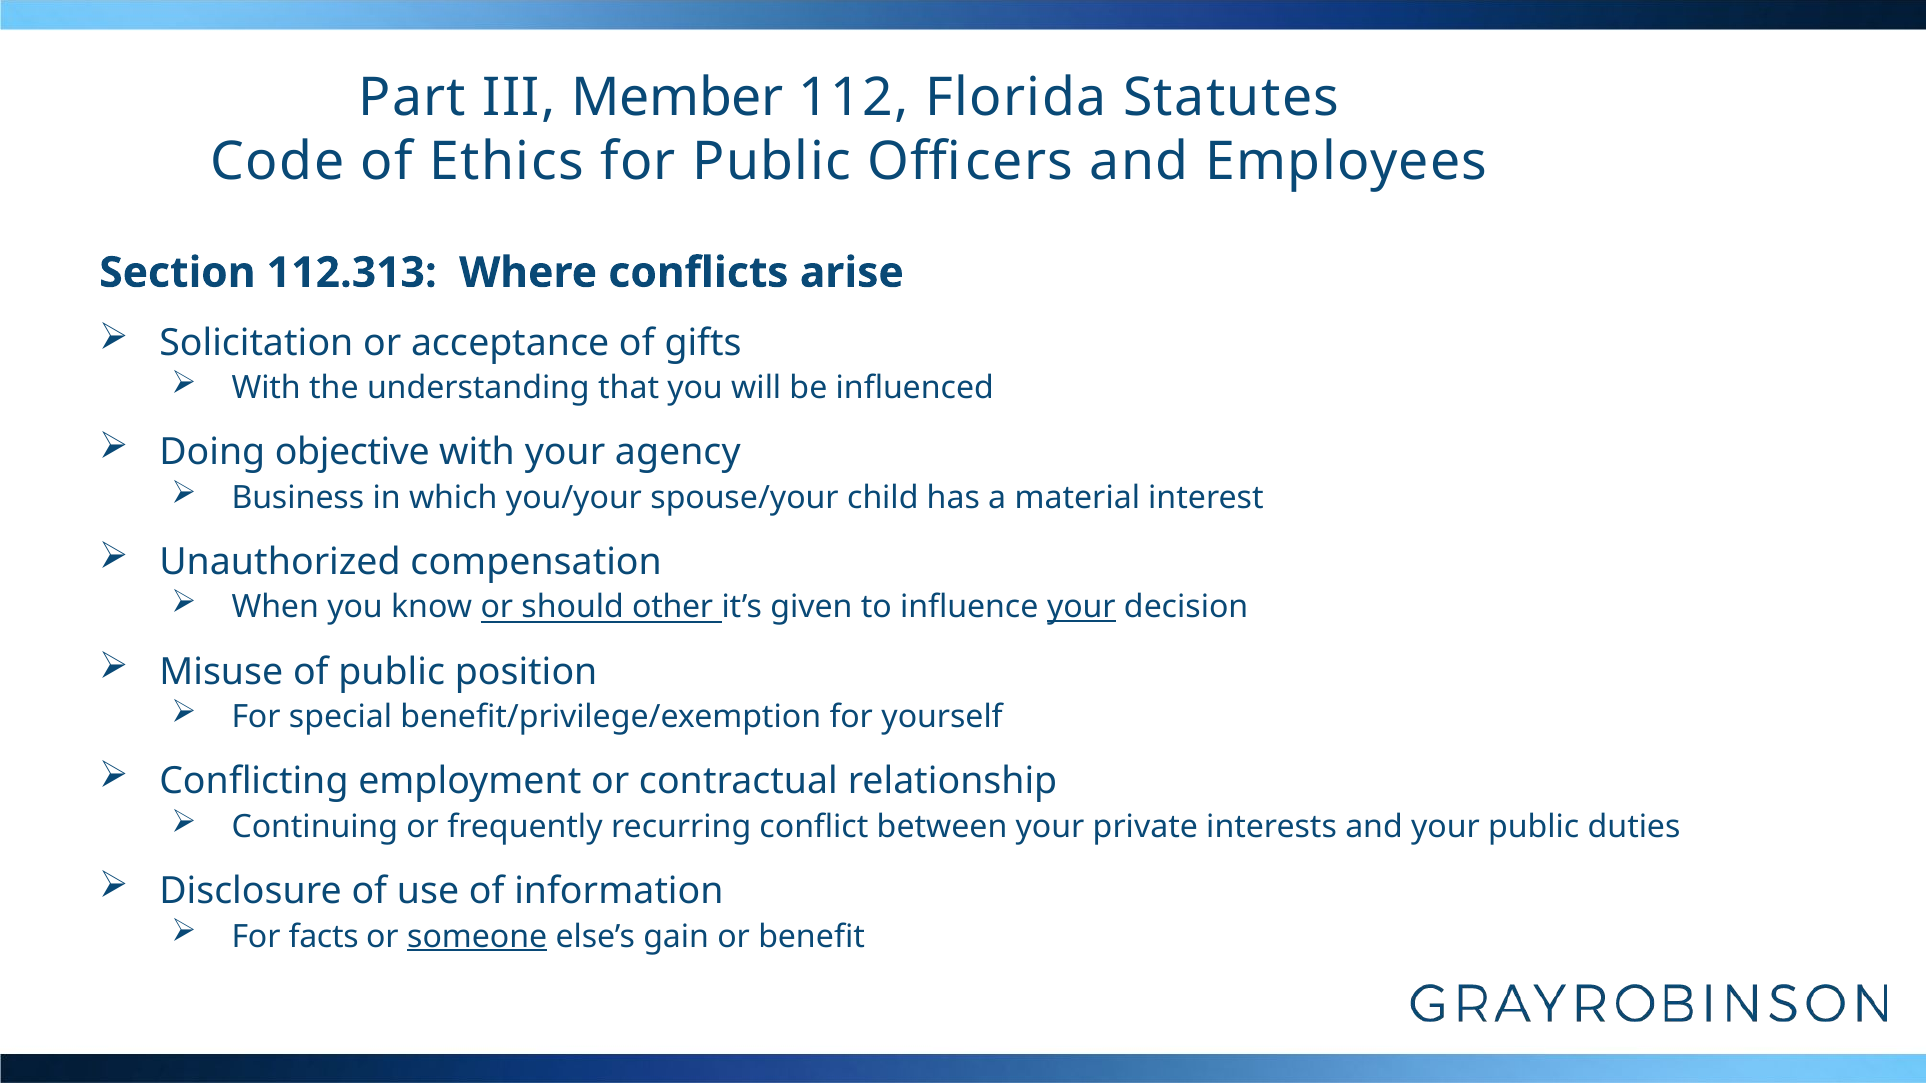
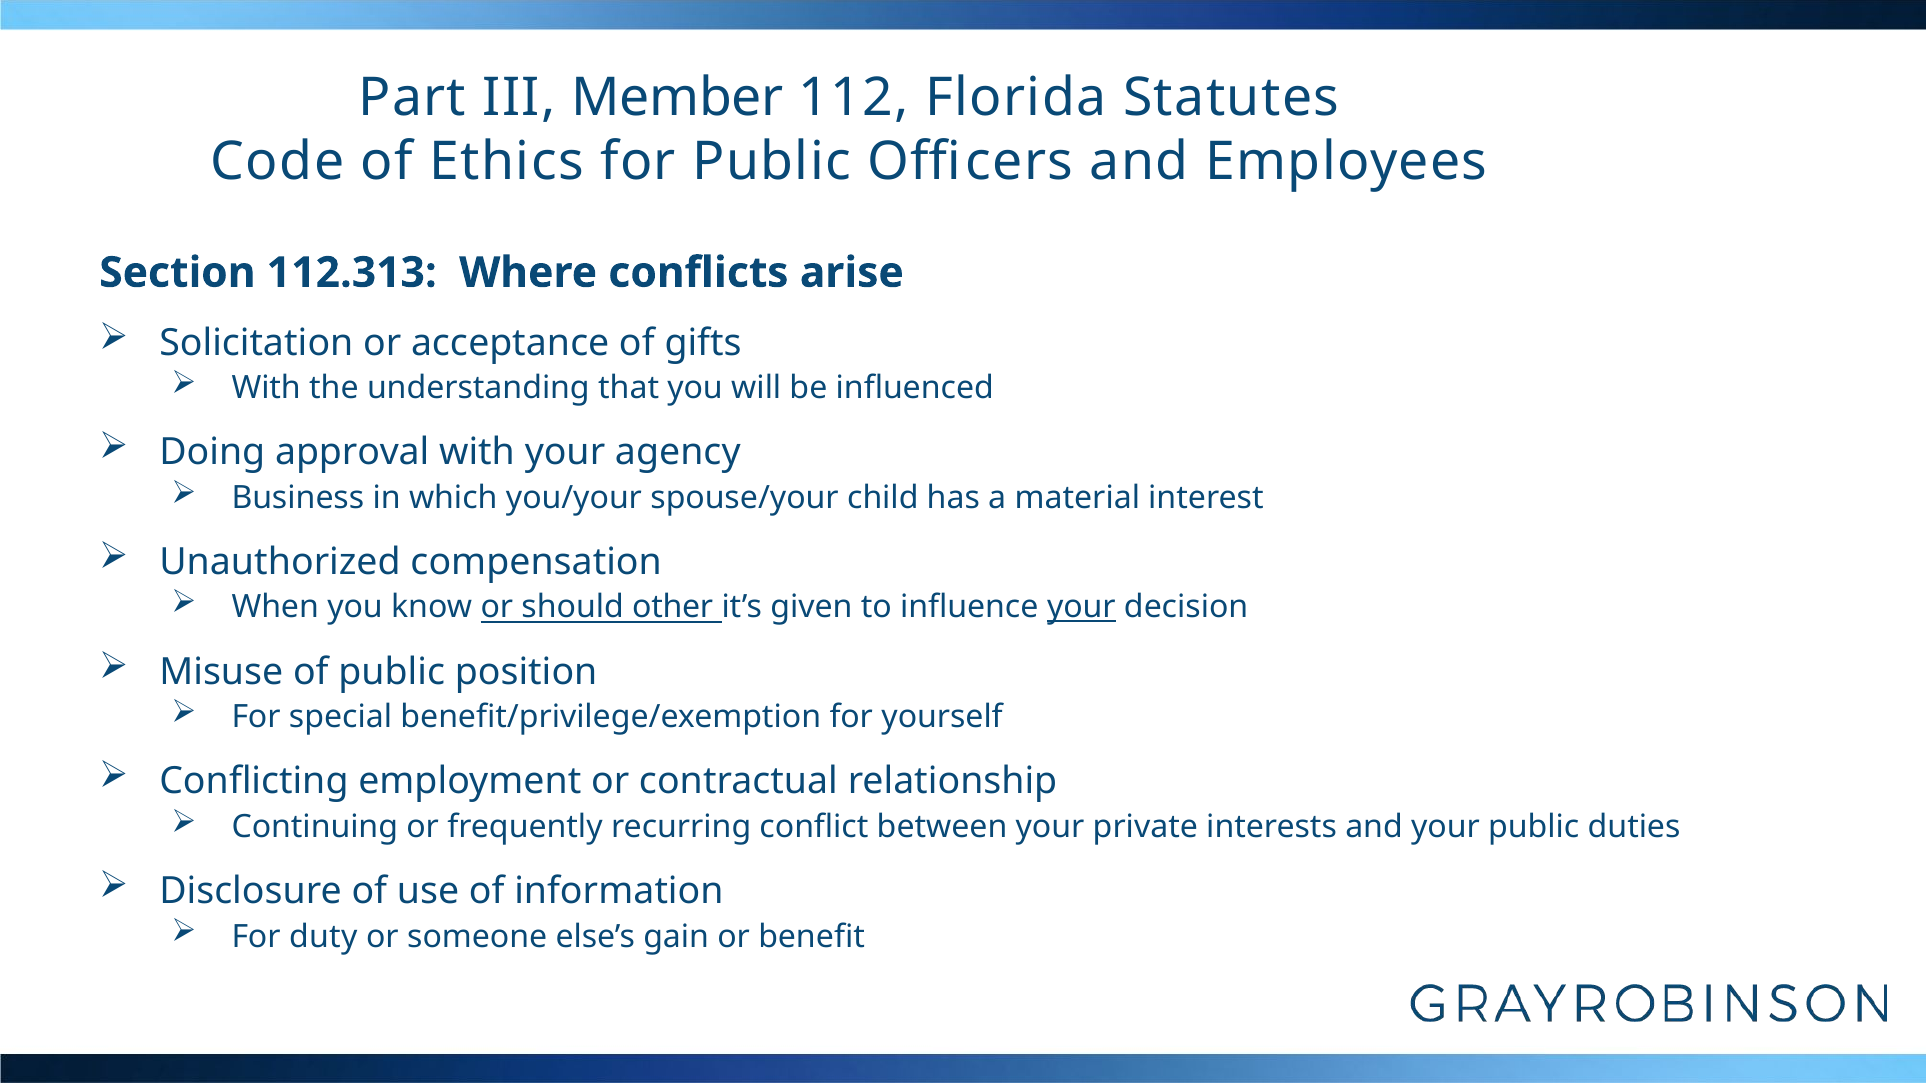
objective: objective -> approval (352, 453)
facts: facts -> duty (323, 937)
someone underline: present -> none (477, 937)
